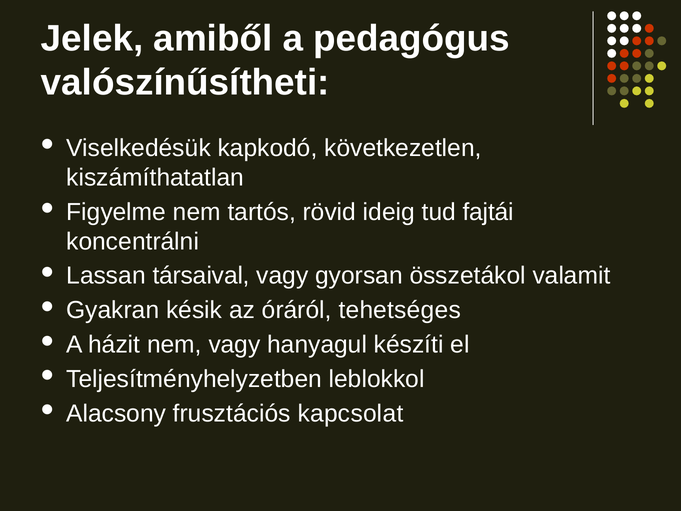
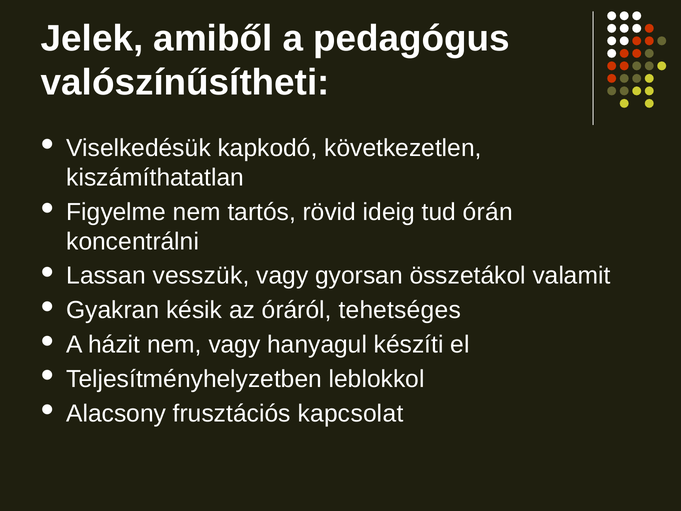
fajtái: fajtái -> órán (488, 212)
társaival: társaival -> vesszük (201, 276)
